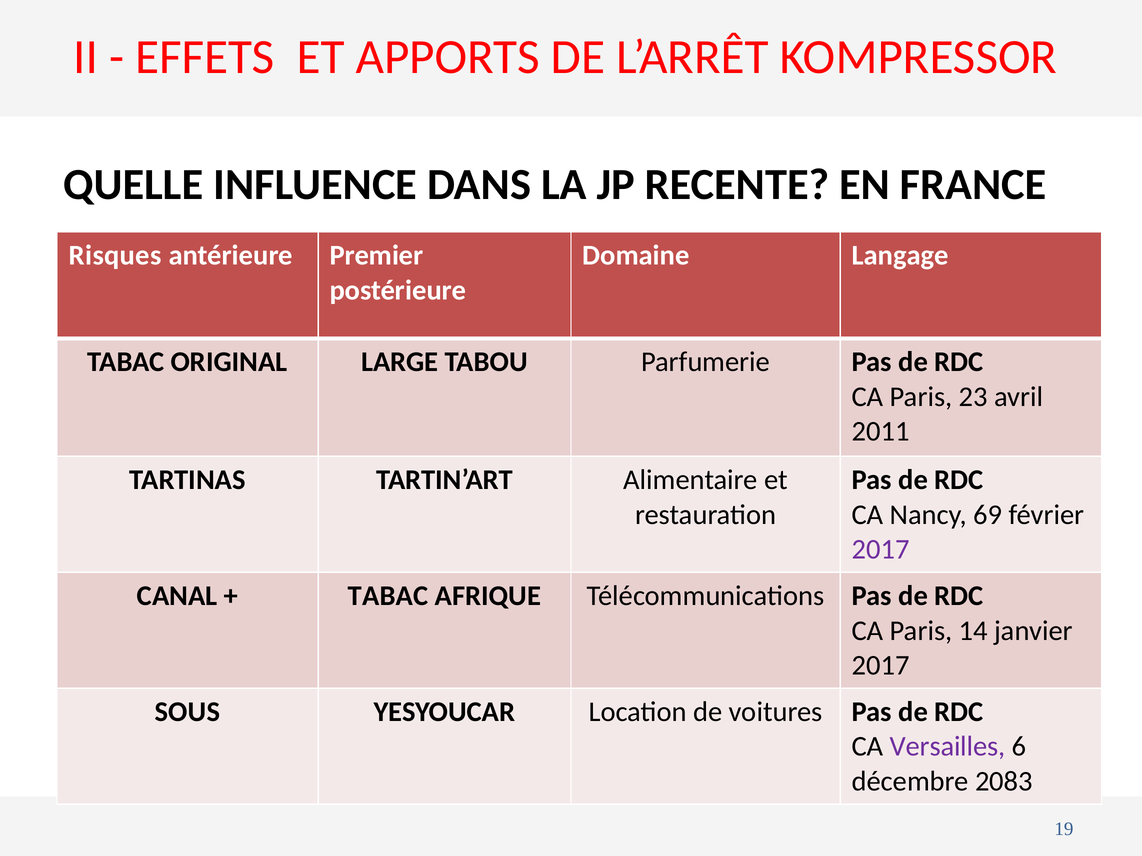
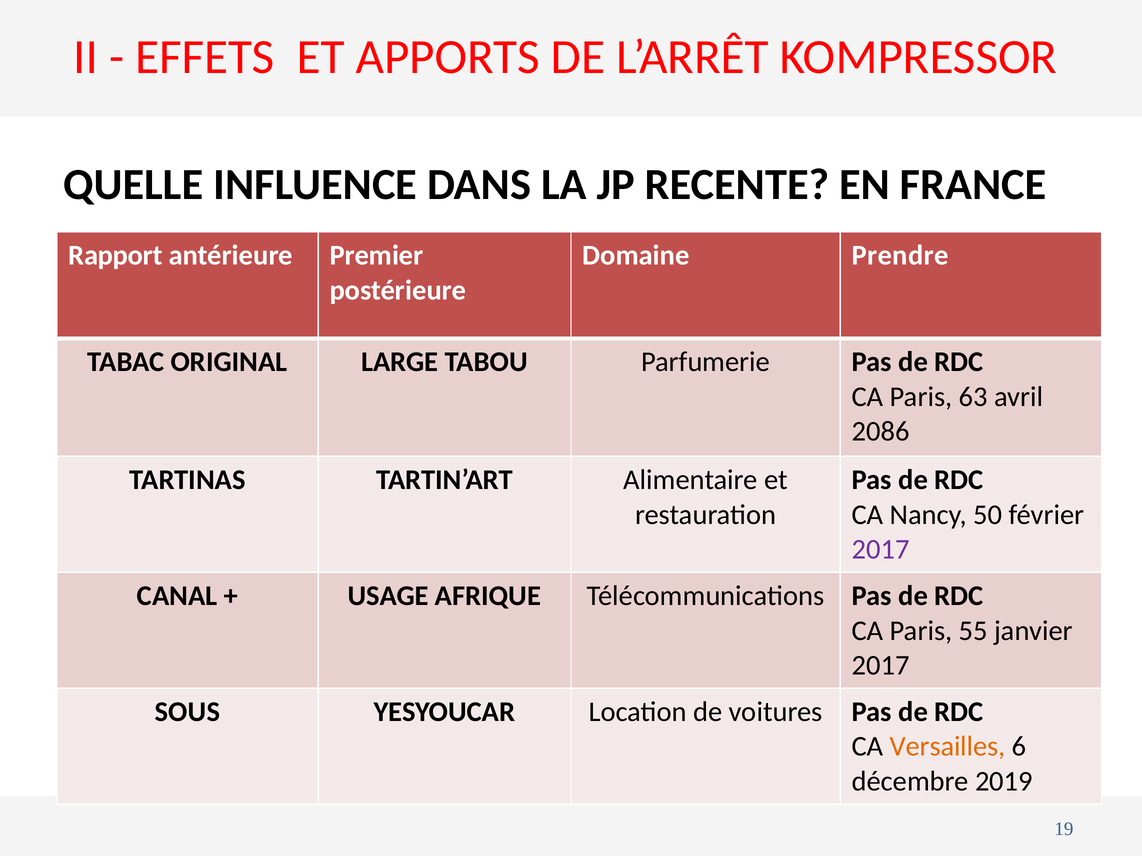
Risques: Risques -> Rapport (115, 256)
Langage: Langage -> Prendre (900, 256)
23: 23 -> 63 (973, 397)
2011: 2011 -> 2086 (881, 432)
69: 69 -> 50 (988, 515)
TABAC: TABAC -> USAGE (388, 596)
14: 14 -> 55 (973, 631)
Versailles colour: purple -> orange (948, 747)
2083: 2083 -> 2019 (1004, 782)
